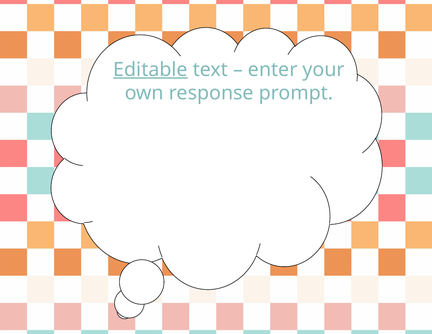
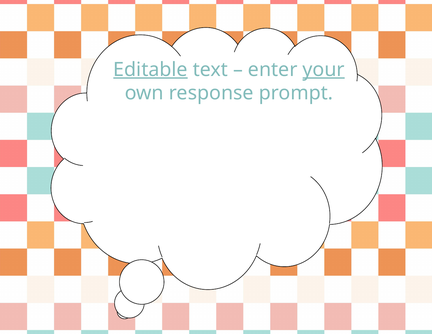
your underline: none -> present (324, 70)
